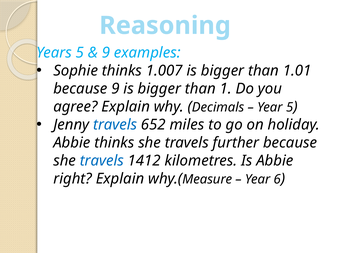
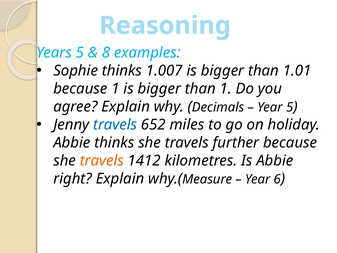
9: 9 -> 8 (106, 53)
because 9: 9 -> 1 (115, 89)
travels colour: blue -> orange (102, 161)
